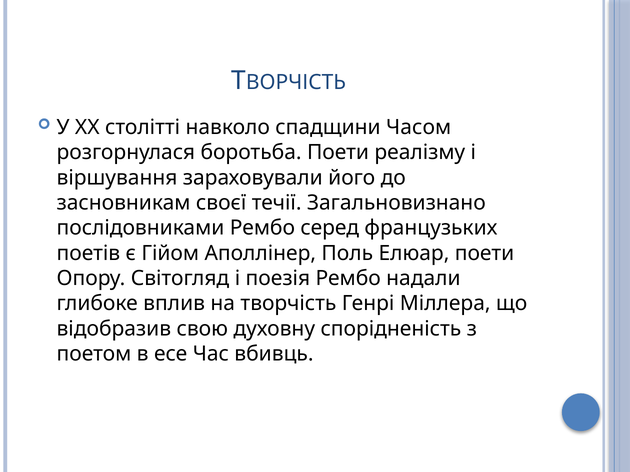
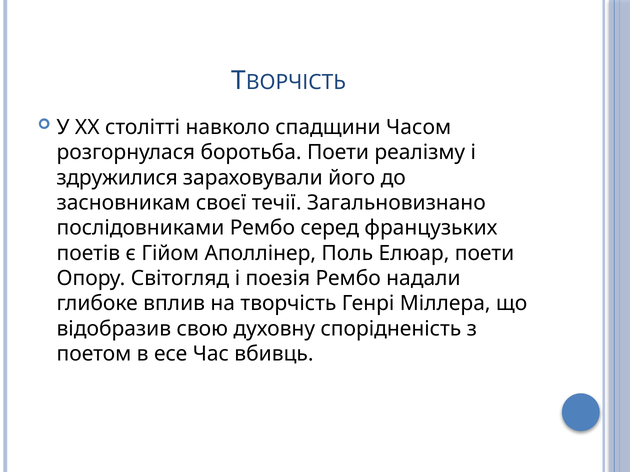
віршування: віршування -> здружилися (117, 178)
